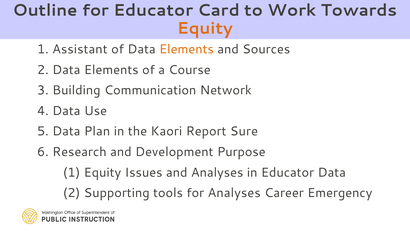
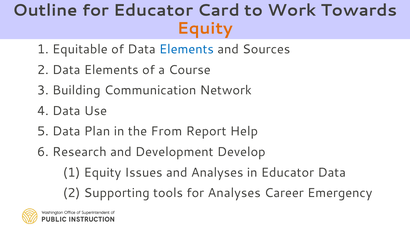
Assistant: Assistant -> Equitable (80, 49)
Elements colour: orange -> blue (186, 49)
Kaori: Kaori -> From (166, 131)
Sure: Sure -> Help (244, 131)
Purpose: Purpose -> Develop (241, 152)
